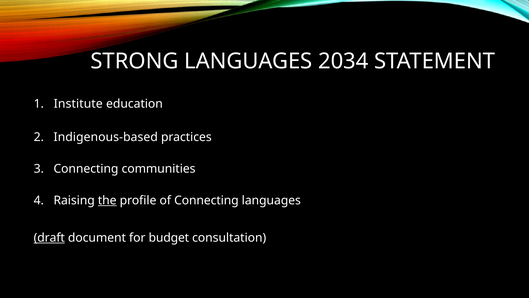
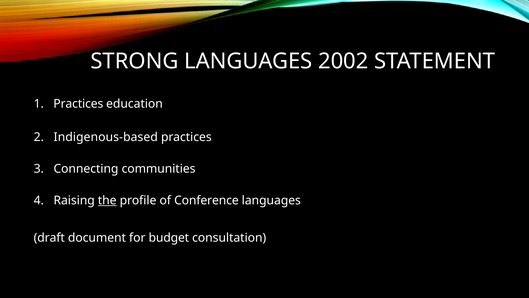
2034: 2034 -> 2002 (343, 61)
Institute: Institute -> Practices (78, 104)
of Connecting: Connecting -> Conference (206, 200)
draft underline: present -> none (49, 237)
